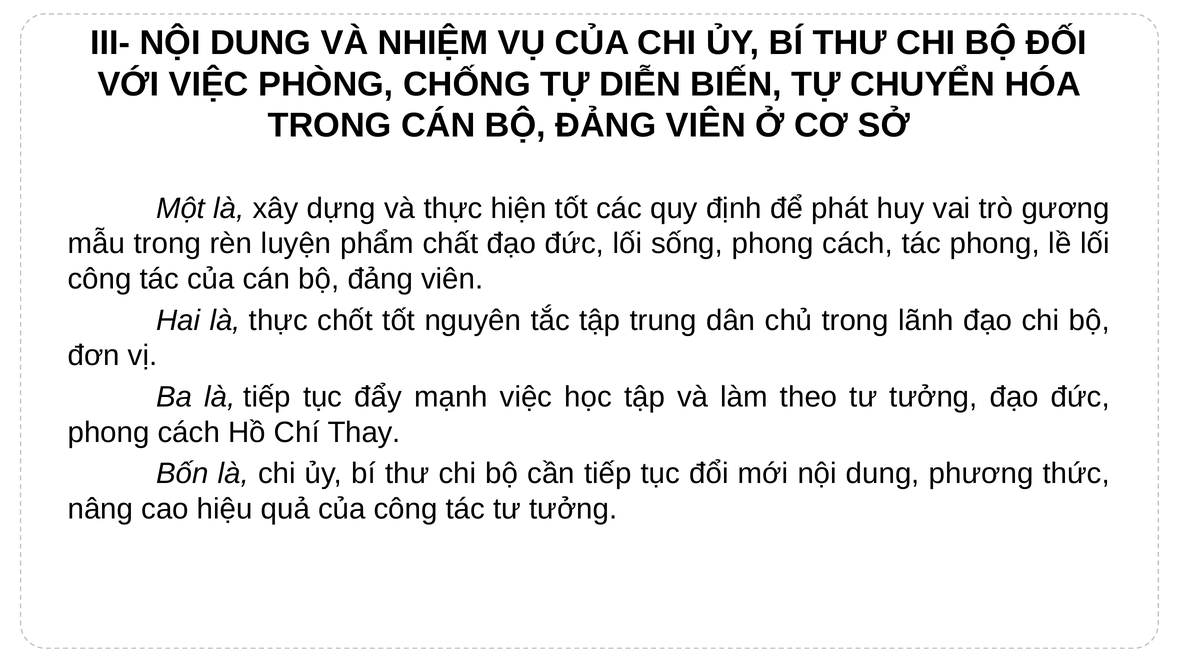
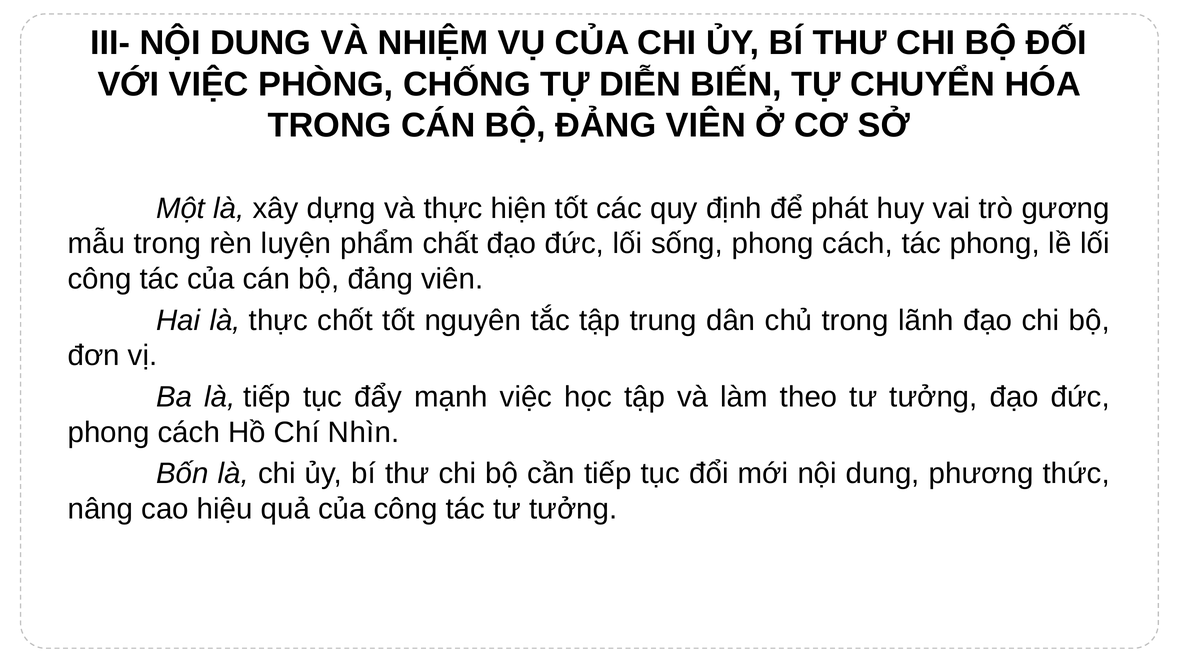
Thay: Thay -> Nhìn (364, 432)
